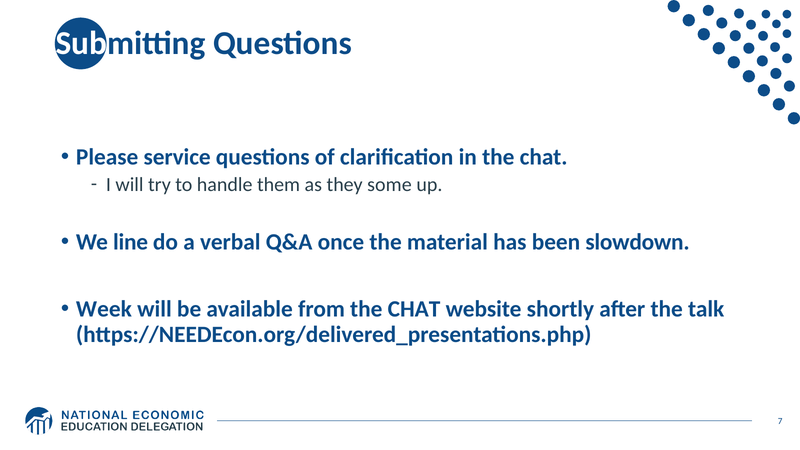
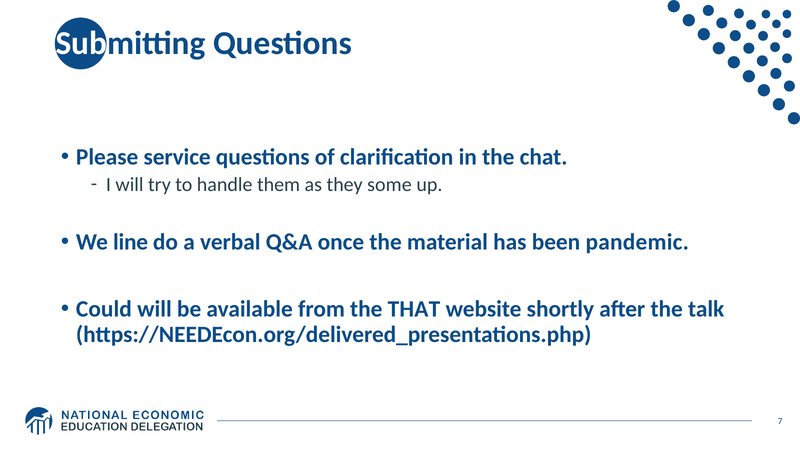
slowdown: slowdown -> pandemic (637, 242)
Week: Week -> Could (104, 309)
from the CHAT: CHAT -> THAT (414, 309)
